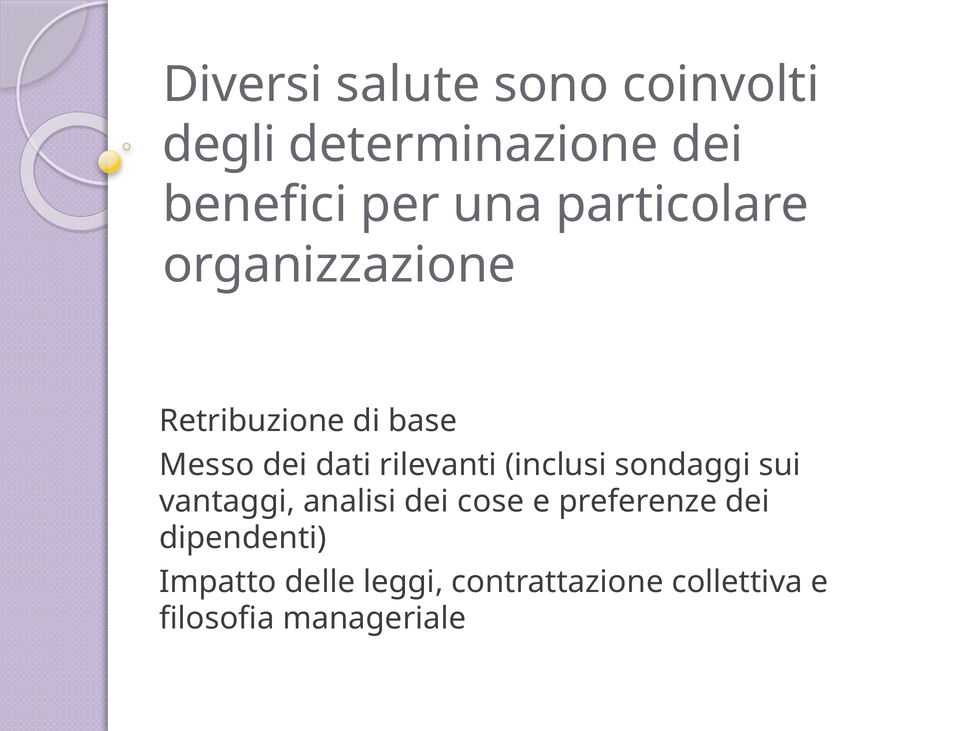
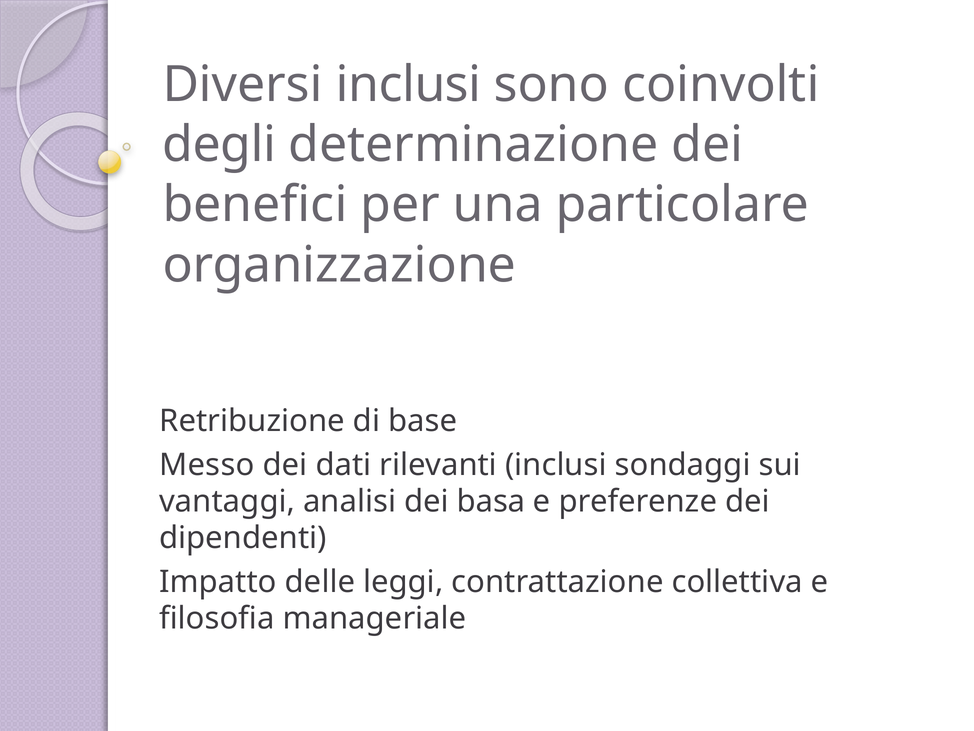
Diversi salute: salute -> inclusi (409, 85)
cose: cose -> basa (491, 501)
